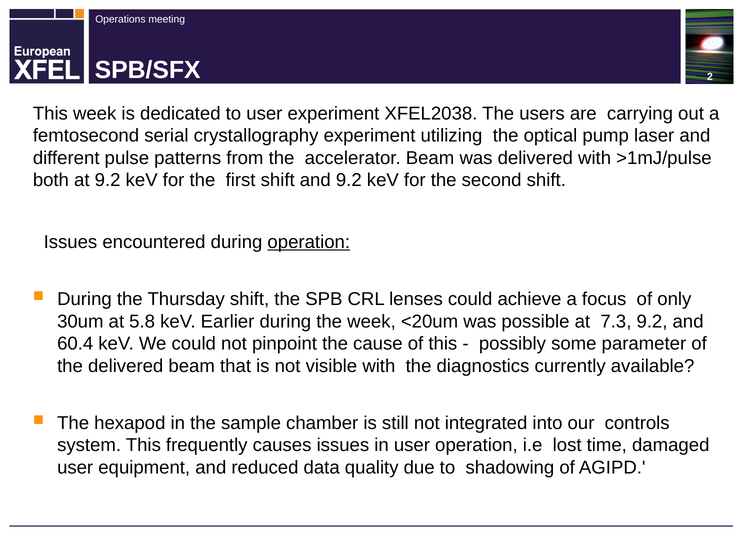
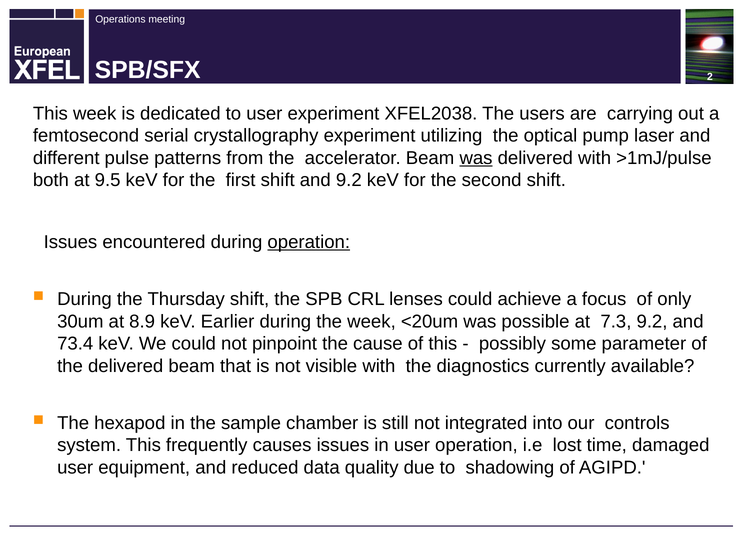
was underline: none -> present (476, 158)
at 9.2: 9.2 -> 9.5 (108, 180)
5.8: 5.8 -> 8.9 (142, 322)
60.4: 60.4 -> 73.4 (75, 344)
